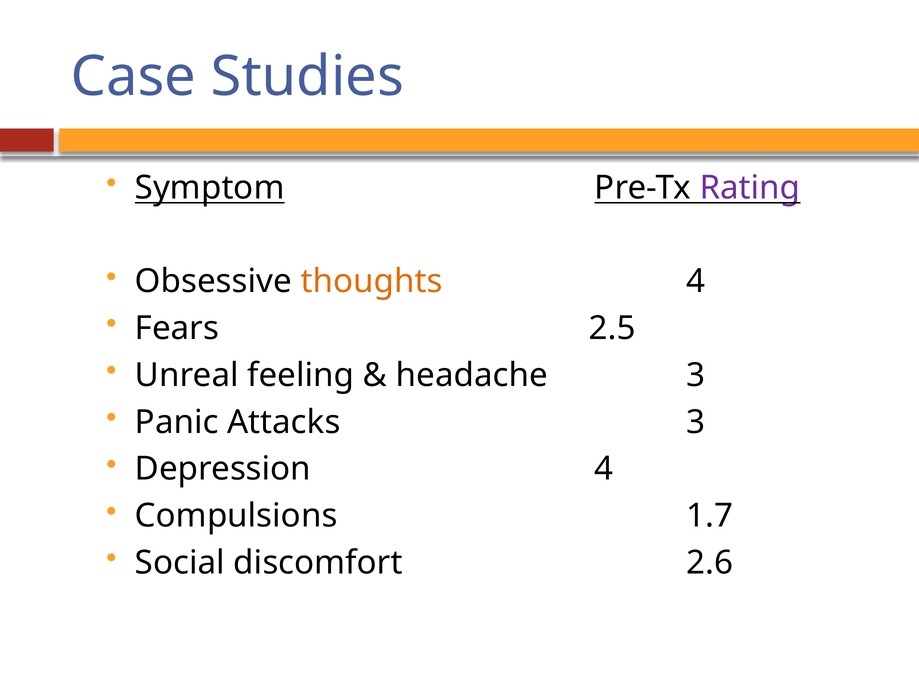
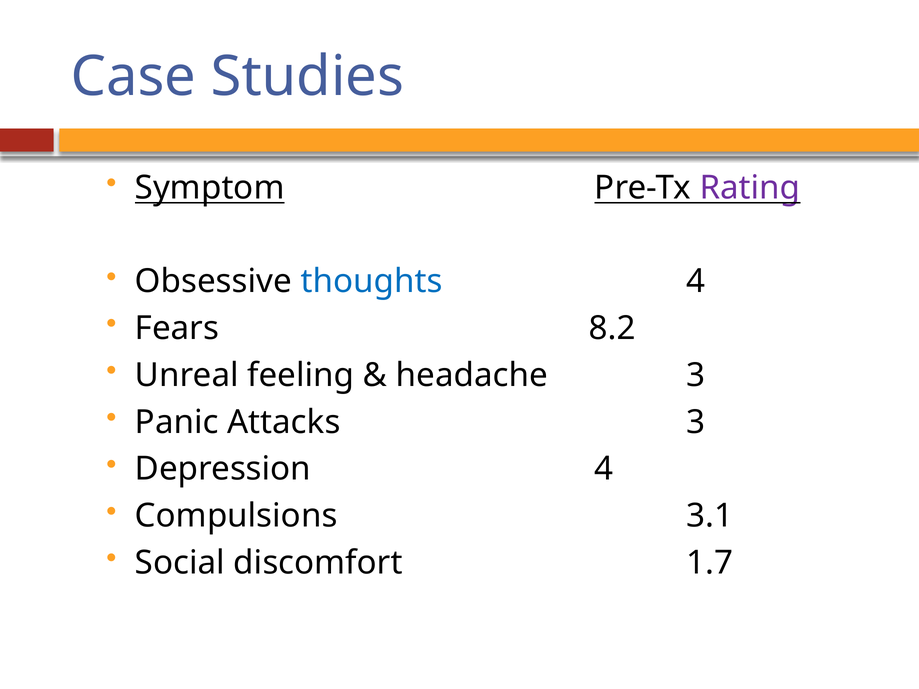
thoughts colour: orange -> blue (371, 282)
2.5: 2.5 -> 8.2 (612, 328)
1.7: 1.7 -> 3.1 (710, 516)
2.6: 2.6 -> 1.7 (710, 563)
